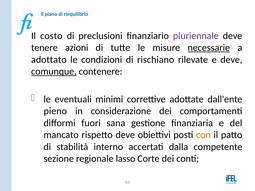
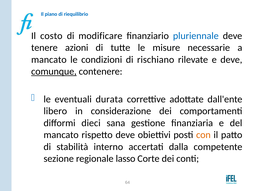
preclusioni: preclusioni -> modificare (100, 36)
pluriennale colour: purple -> blue (196, 36)
necessarie underline: present -> none (209, 48)
adottato: adottato -> mancato (49, 60)
minimi: minimi -> durata (109, 99)
pieno: pieno -> libero (55, 111)
fuori: fuori -> dieci (91, 123)
